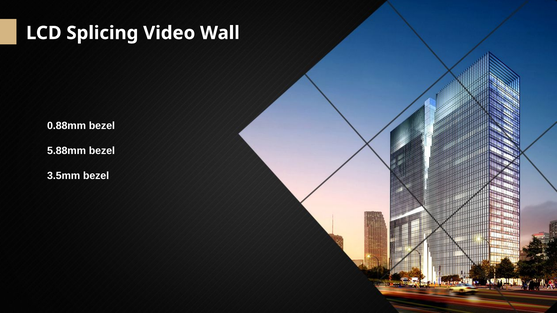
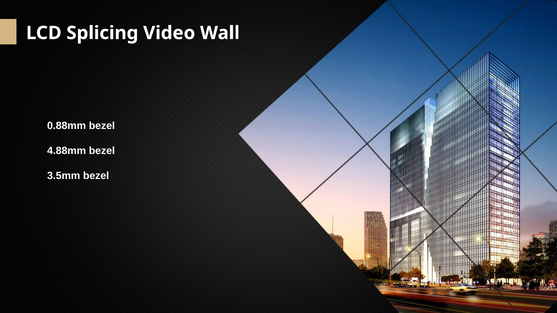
5.88mm: 5.88mm -> 4.88mm (67, 151)
